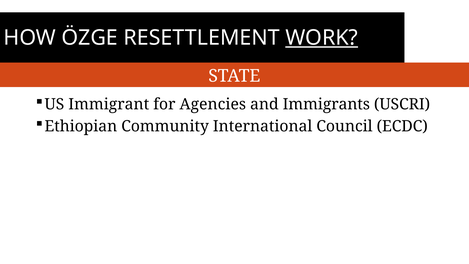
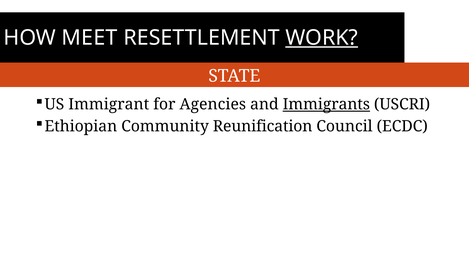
ÖZGE: ÖZGE -> MEET (90, 38)
Immigrants underline: none -> present (326, 104)
International: International -> Reunification (263, 126)
